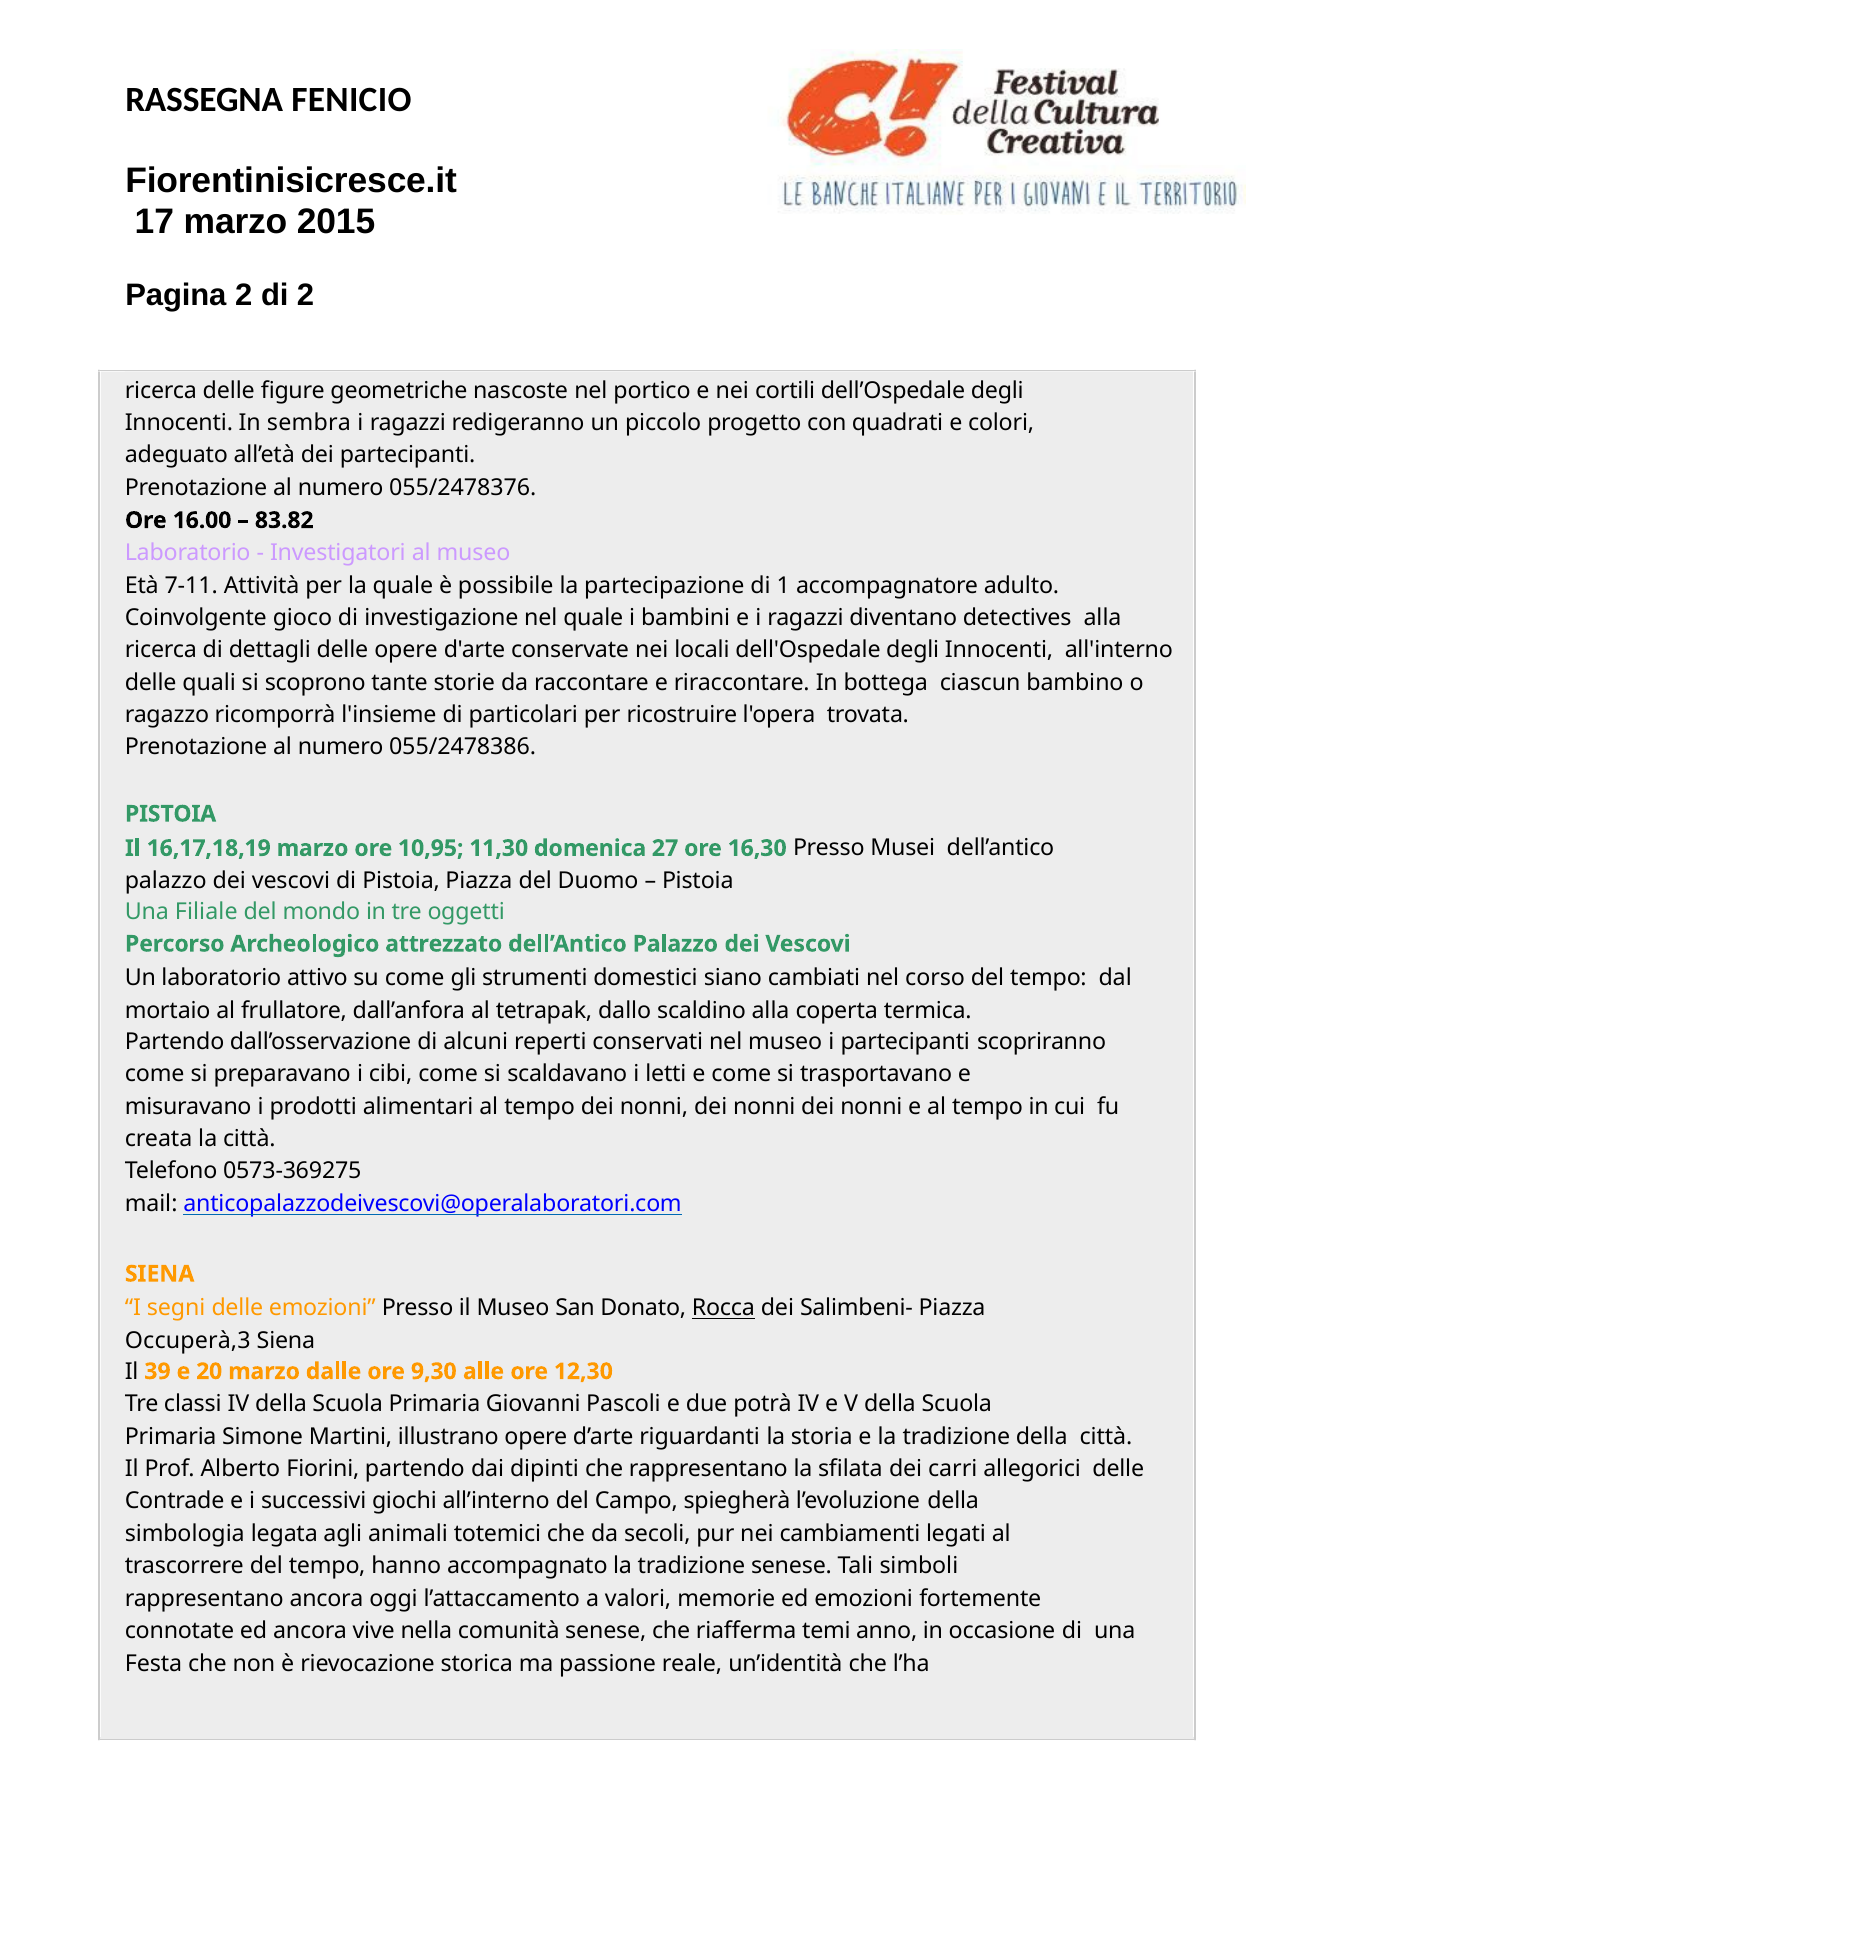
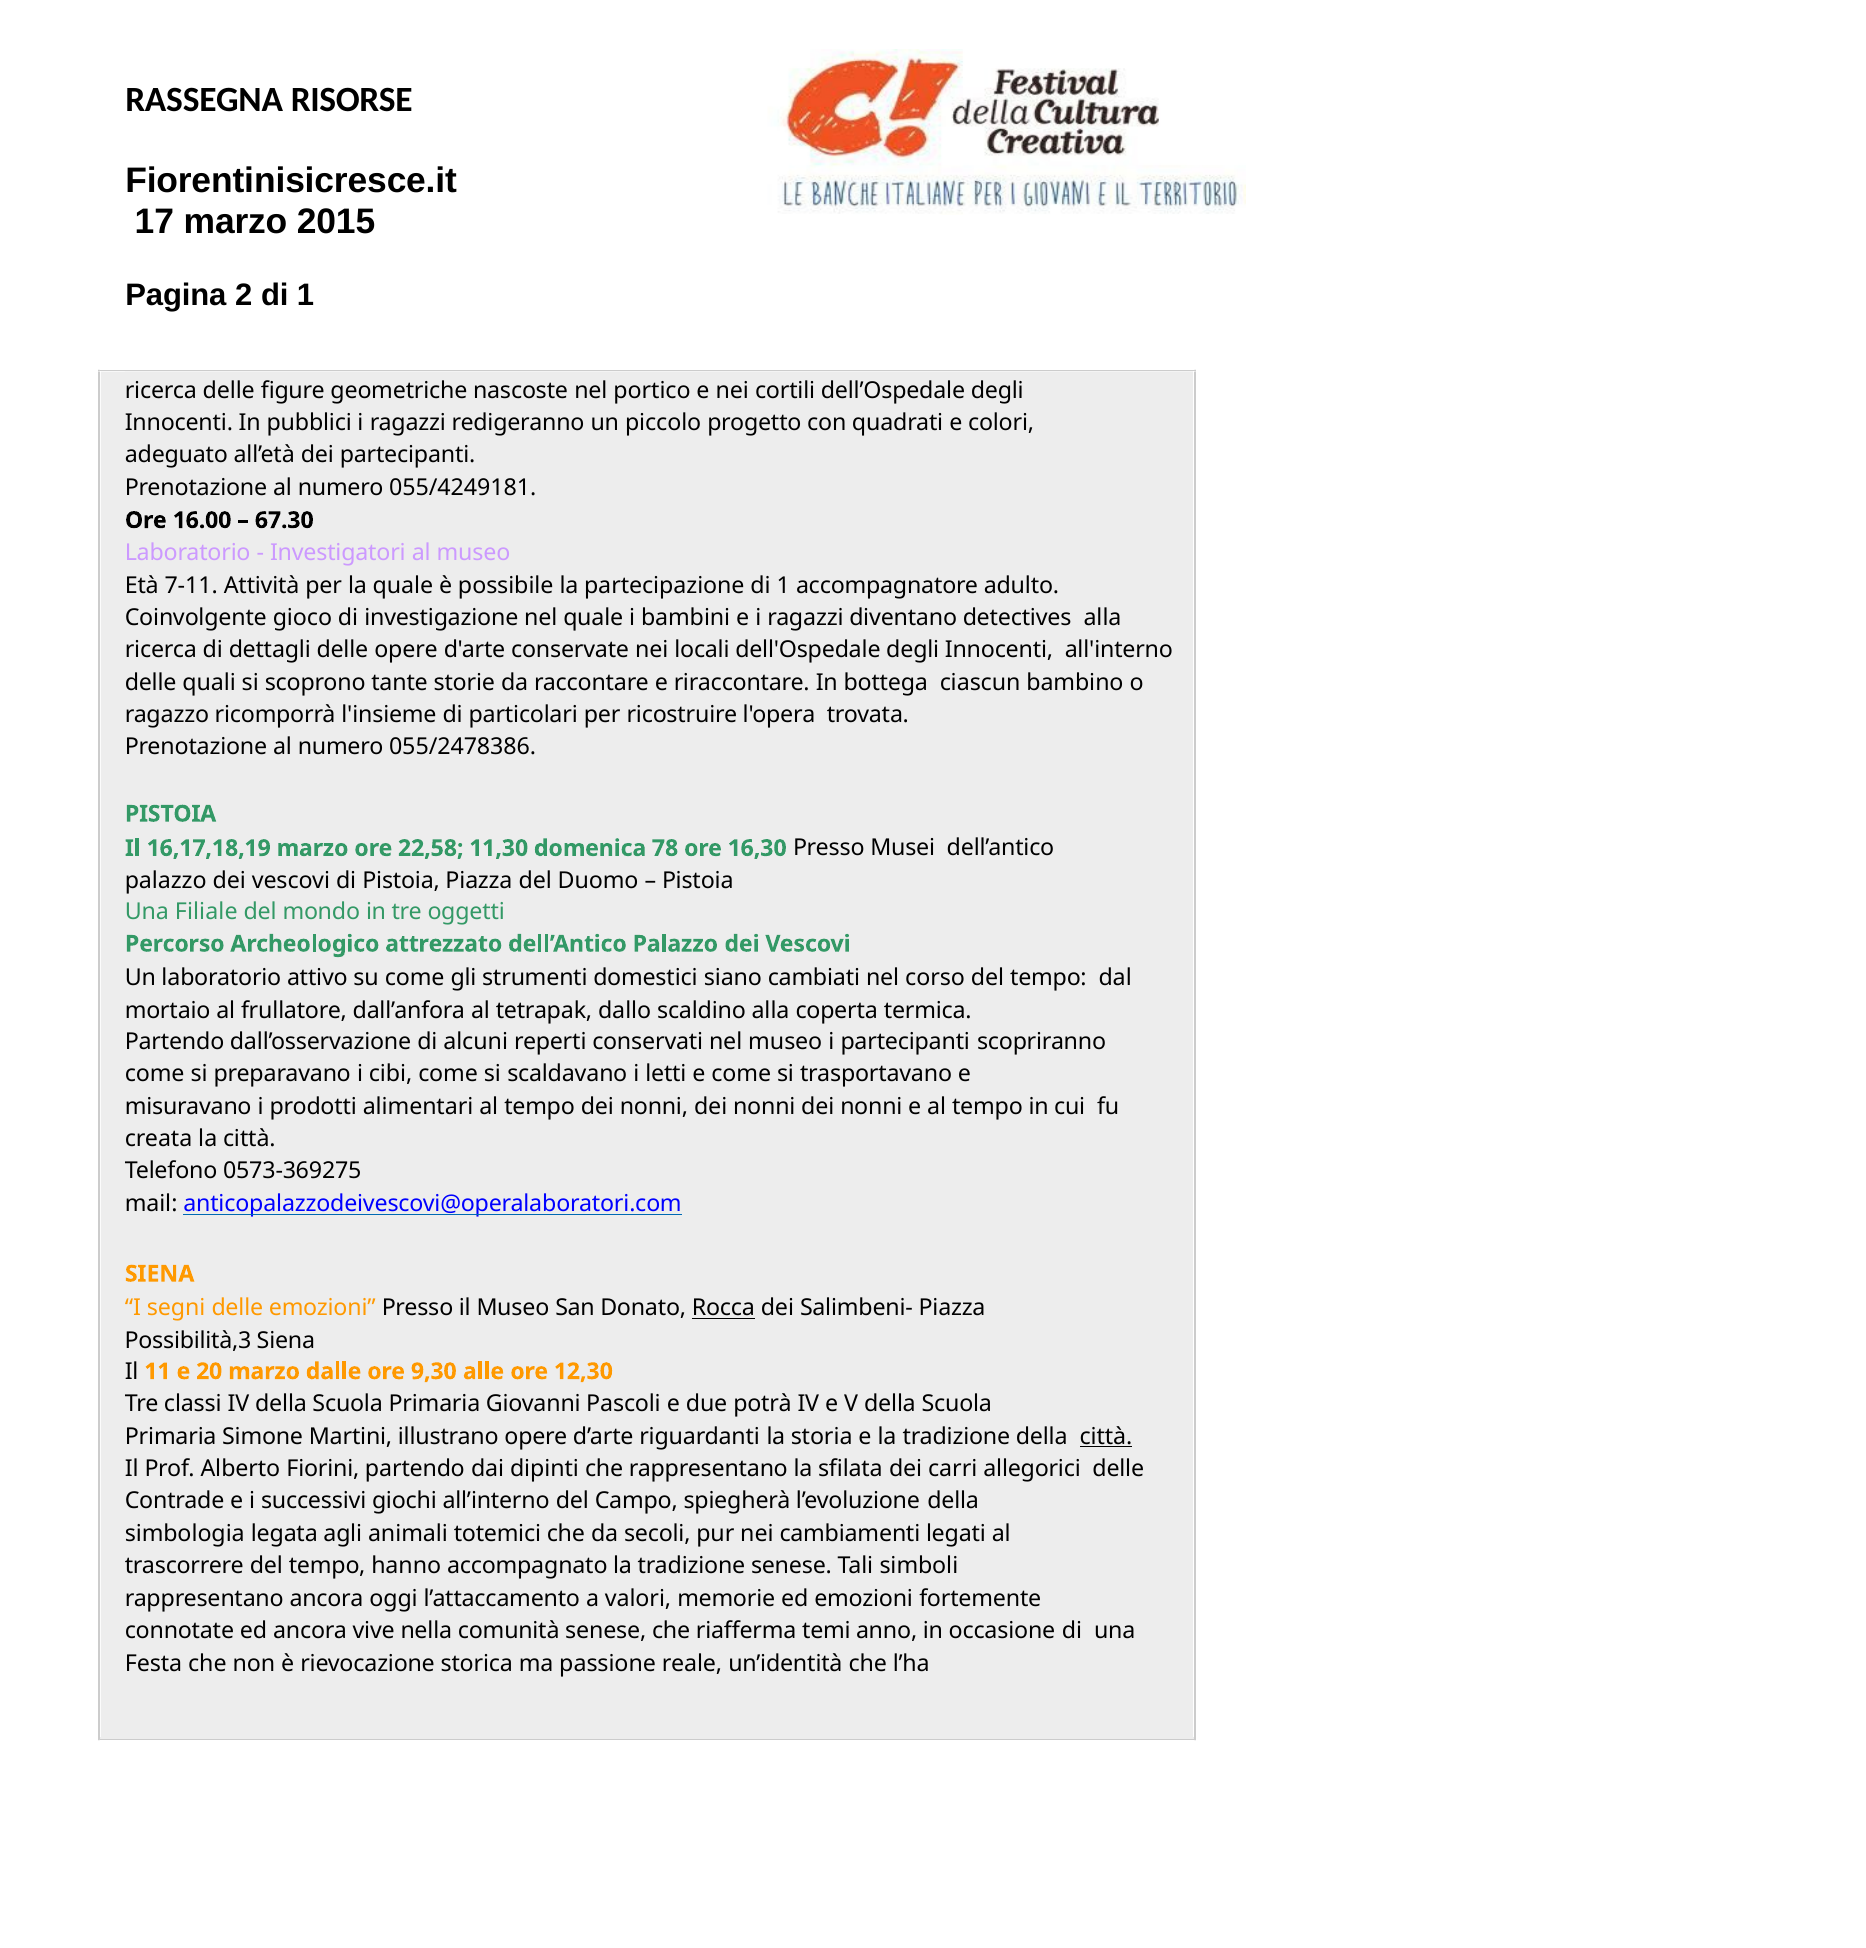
FENICIO: FENICIO -> RISORSE (352, 100)
2 di 2: 2 -> 1 (305, 295)
sembra: sembra -> pubblici (309, 423)
055/2478376: 055/2478376 -> 055/4249181 (463, 488)
83.82: 83.82 -> 67.30 (284, 520)
10,95: 10,95 -> 22,58 (431, 848)
27: 27 -> 78 (665, 848)
Occuperà,3: Occuperà,3 -> Possibilità,3 (188, 1341)
39: 39 -> 11 (157, 1371)
città underline: none -> present (1106, 1436)
